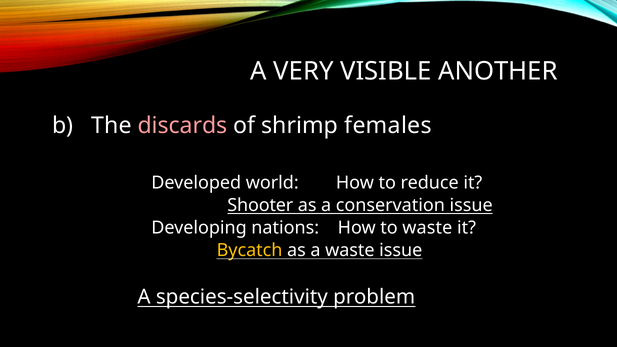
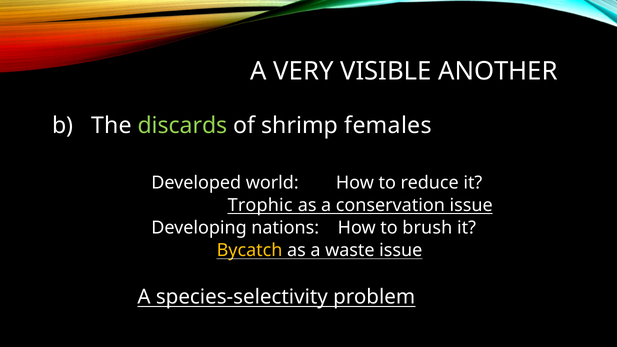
discards colour: pink -> light green (183, 126)
Shooter: Shooter -> Trophic (260, 205)
to waste: waste -> brush (427, 228)
